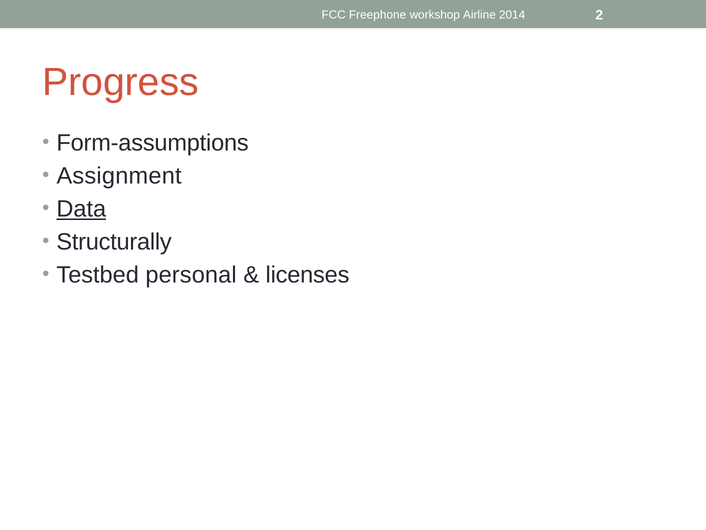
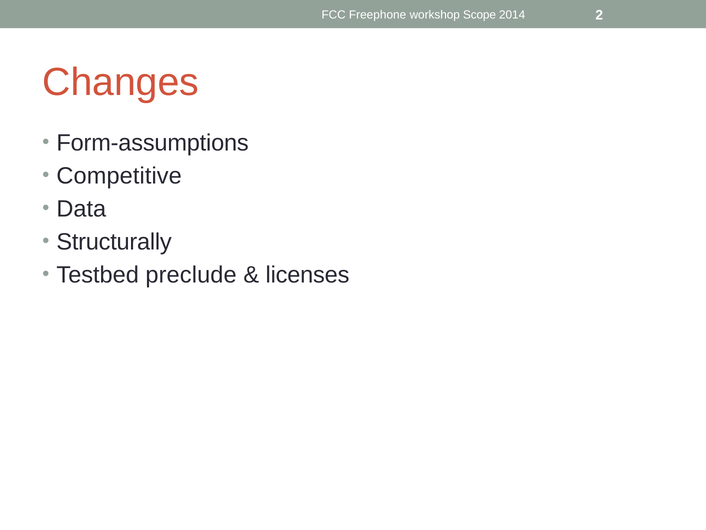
Airline: Airline -> Scope (480, 15)
Progress: Progress -> Changes (121, 82)
Assignment: Assignment -> Competitive (119, 176)
Data underline: present -> none (81, 209)
personal: personal -> preclude (191, 275)
